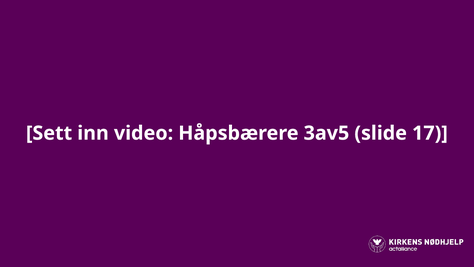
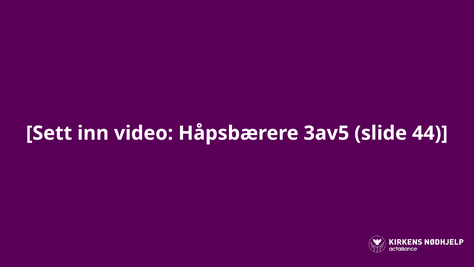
17: 17 -> 44 (430, 133)
